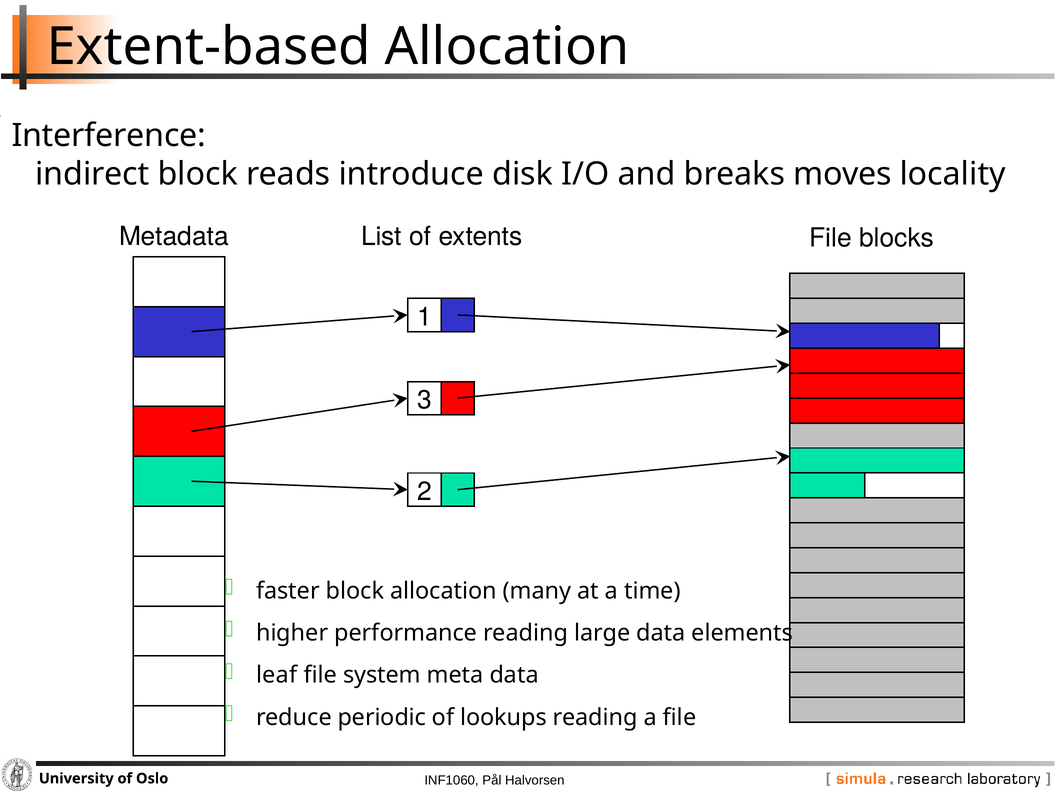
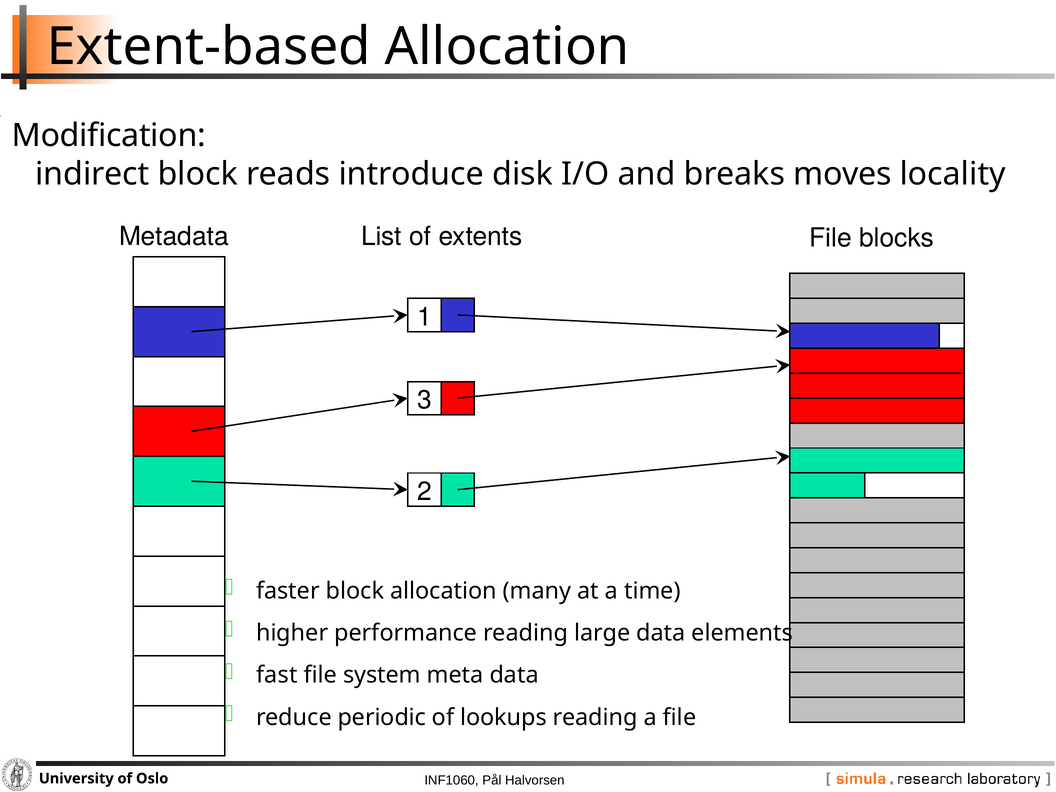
Interference: Interference -> Modification (109, 135)
leaf: leaf -> fast (277, 675)
